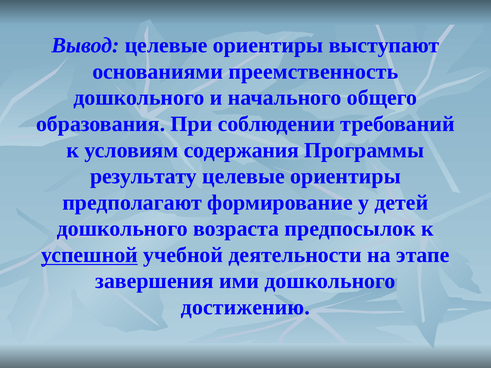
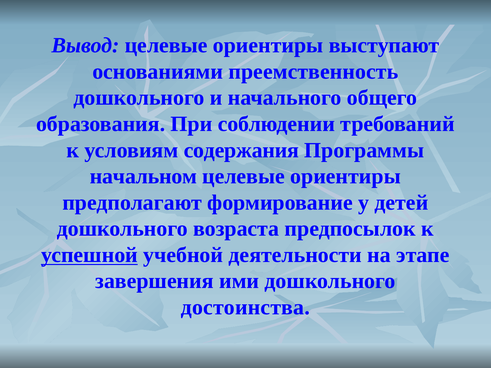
результату: результату -> начальном (143, 176)
достижению: достижению -> достоинства (245, 307)
